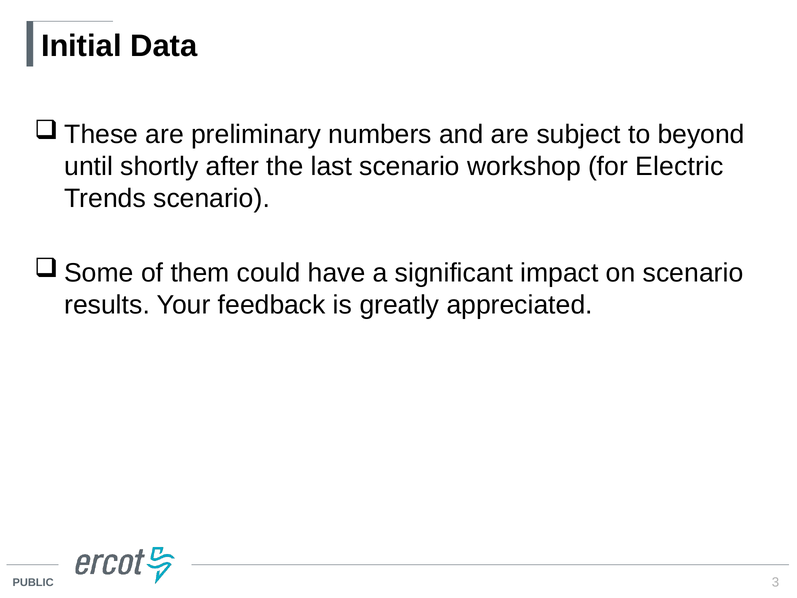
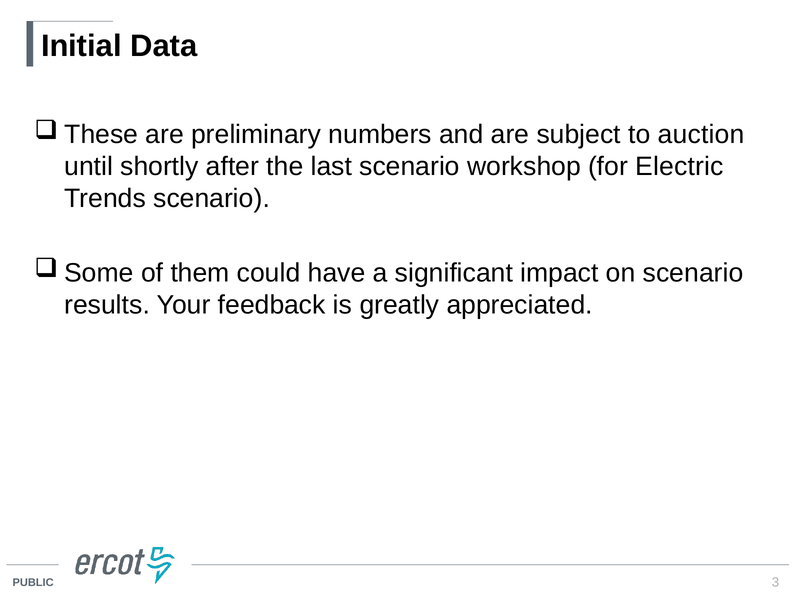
beyond: beyond -> auction (701, 135)
